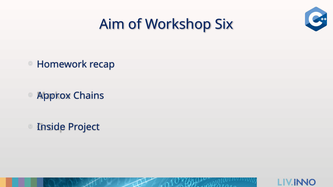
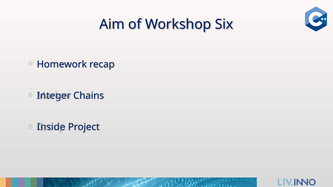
Approx: Approx -> Integer (54, 96)
